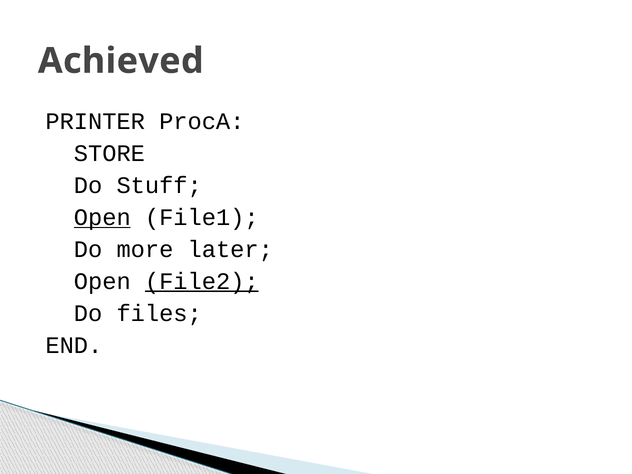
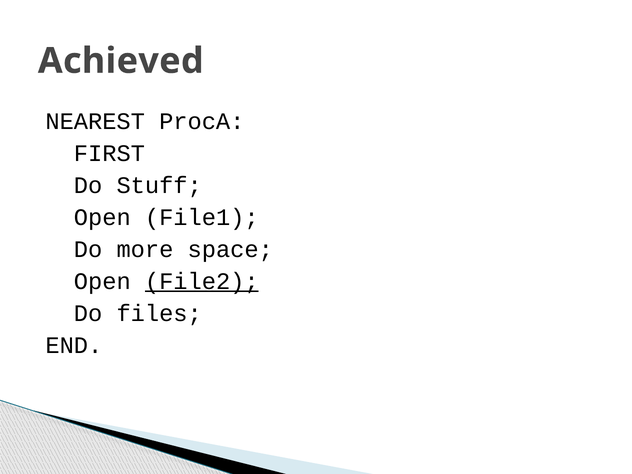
PRINTER: PRINTER -> NEAREST (95, 121)
STORE: STORE -> FIRST (109, 153)
Open underline: present -> none (102, 217)
later: later -> space (230, 249)
